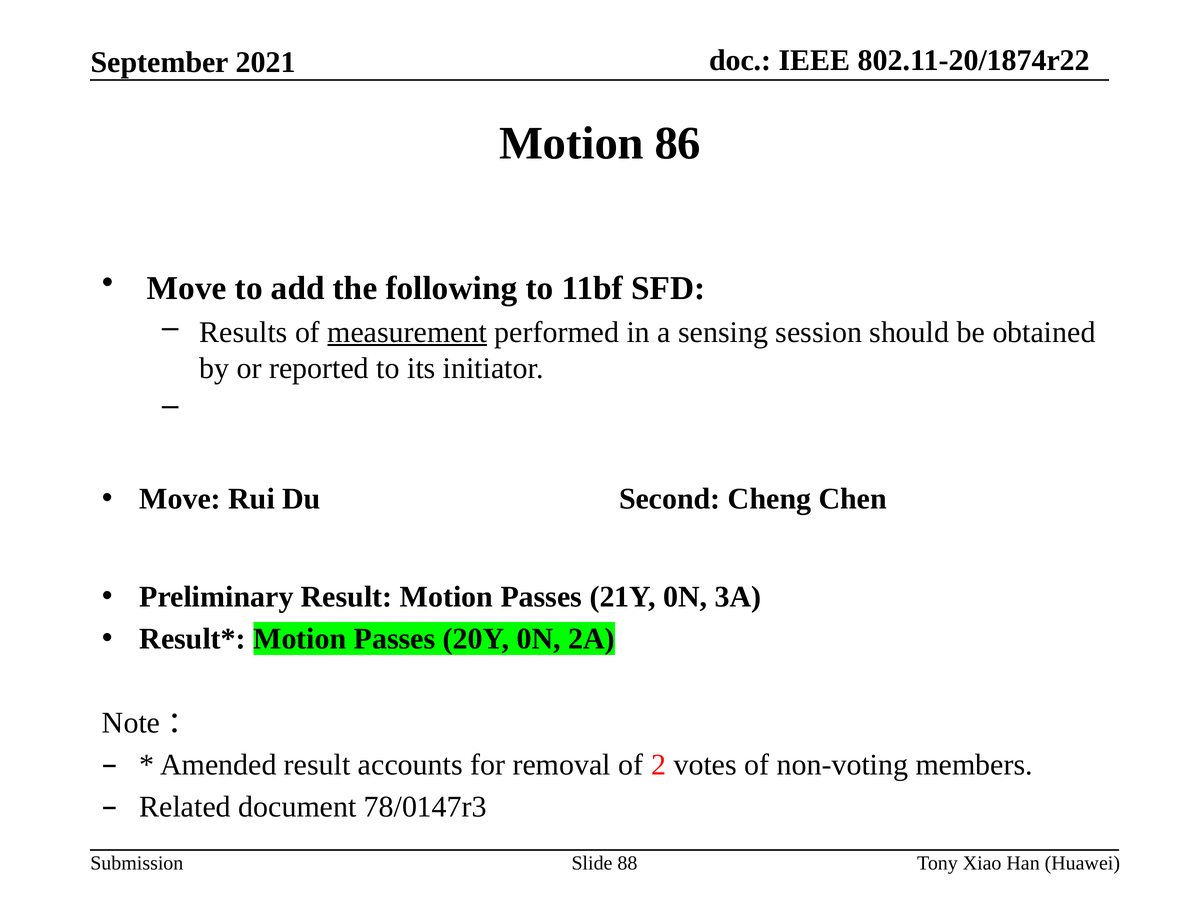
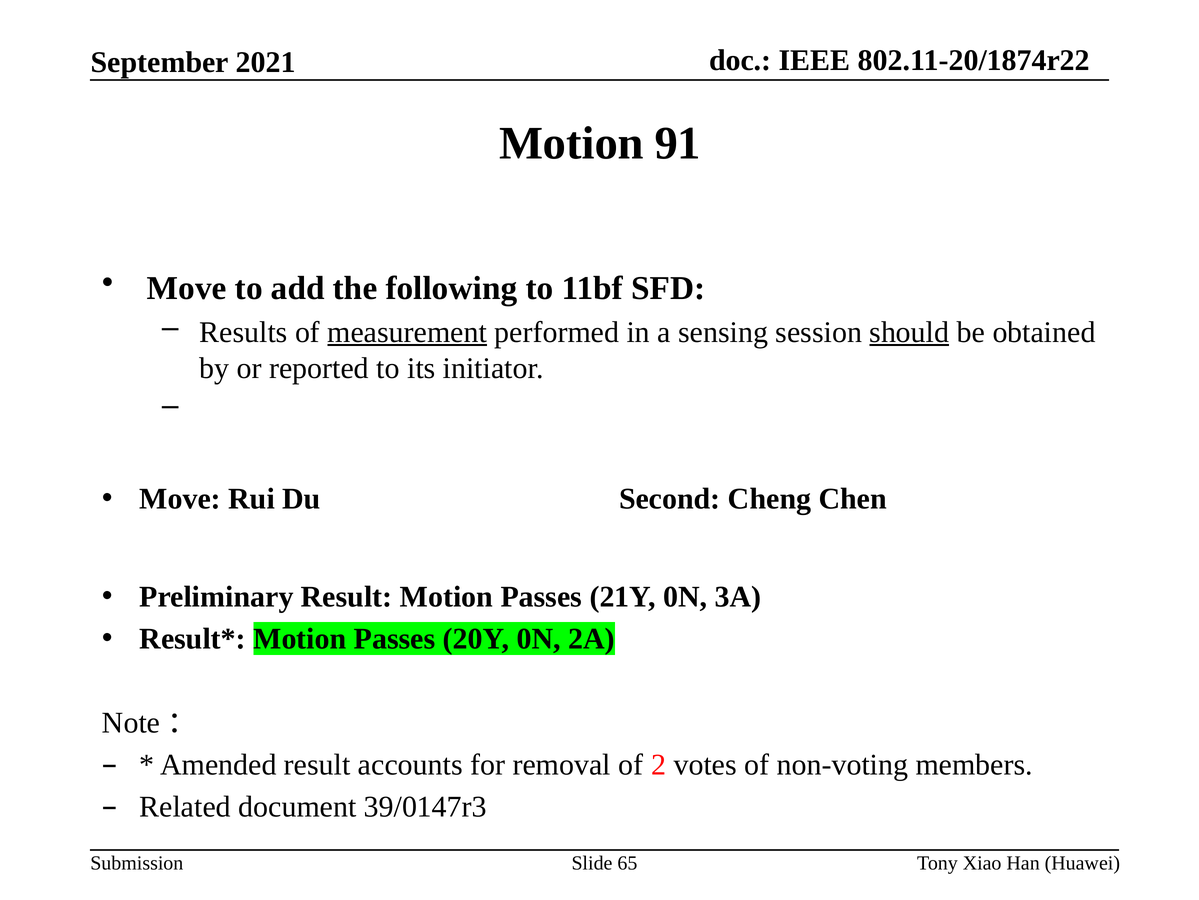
86: 86 -> 91 (678, 143)
should underline: none -> present (909, 332)
78/0147r3: 78/0147r3 -> 39/0147r3 (425, 806)
88: 88 -> 65 (627, 862)
